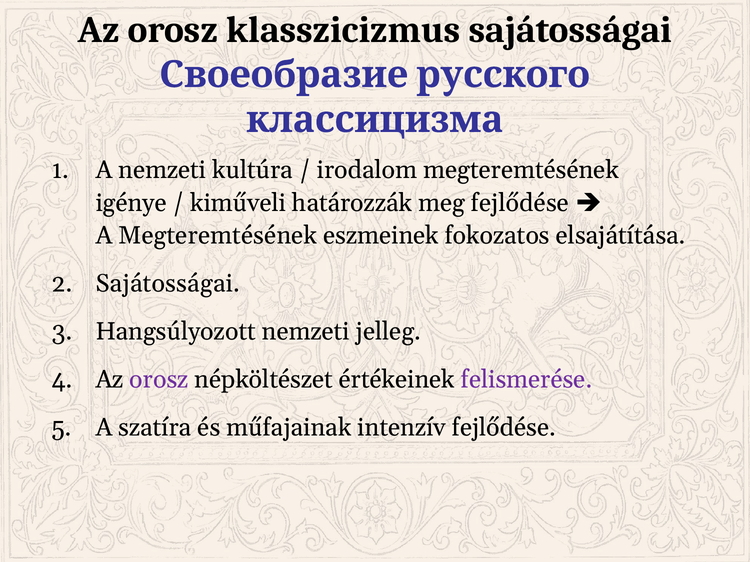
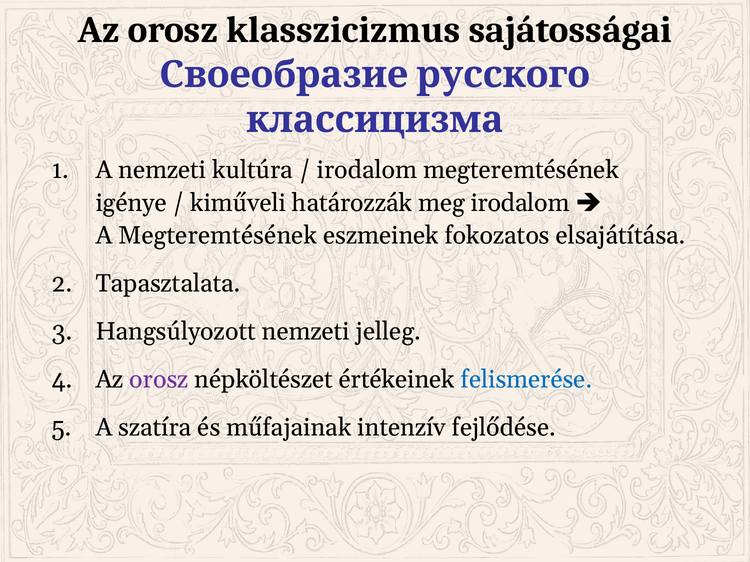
meg fejlődése: fejlődése -> irodalom (520, 203)
Sajátosságai: Sajátosságai -> Tapasztalata (168, 284)
felismerése colour: purple -> blue (527, 380)
